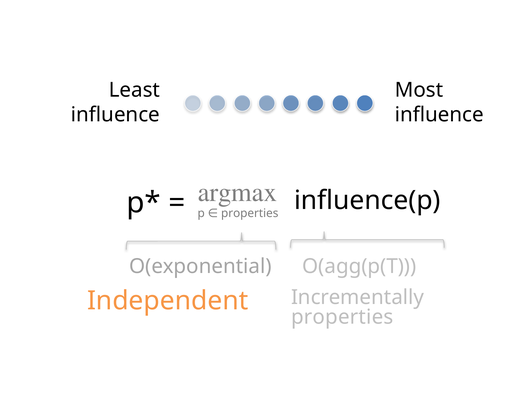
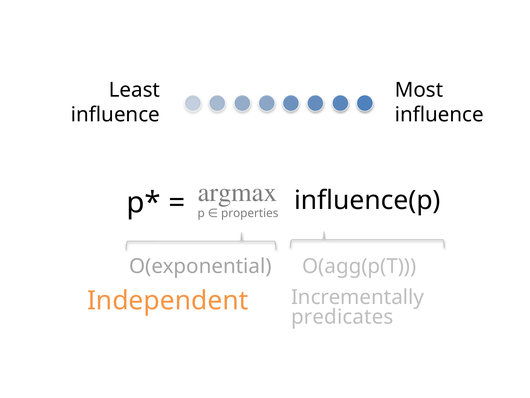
properties: properties -> predicates (342, 317)
